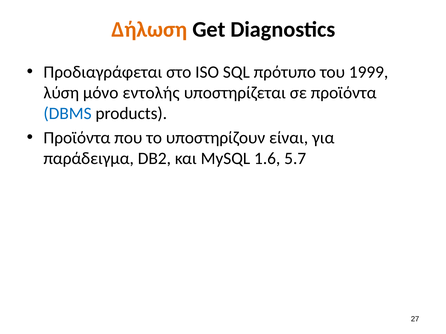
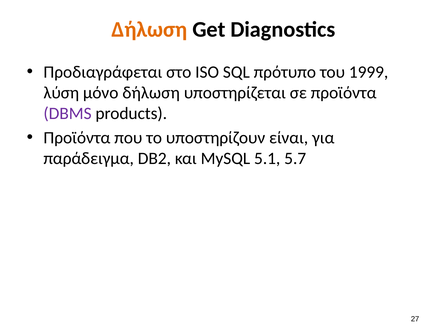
μόνο εντολής: εντολής -> δήλωση (151, 93)
DBMS colour: blue -> purple (68, 114)
1.6: 1.6 -> 5.1 (267, 159)
